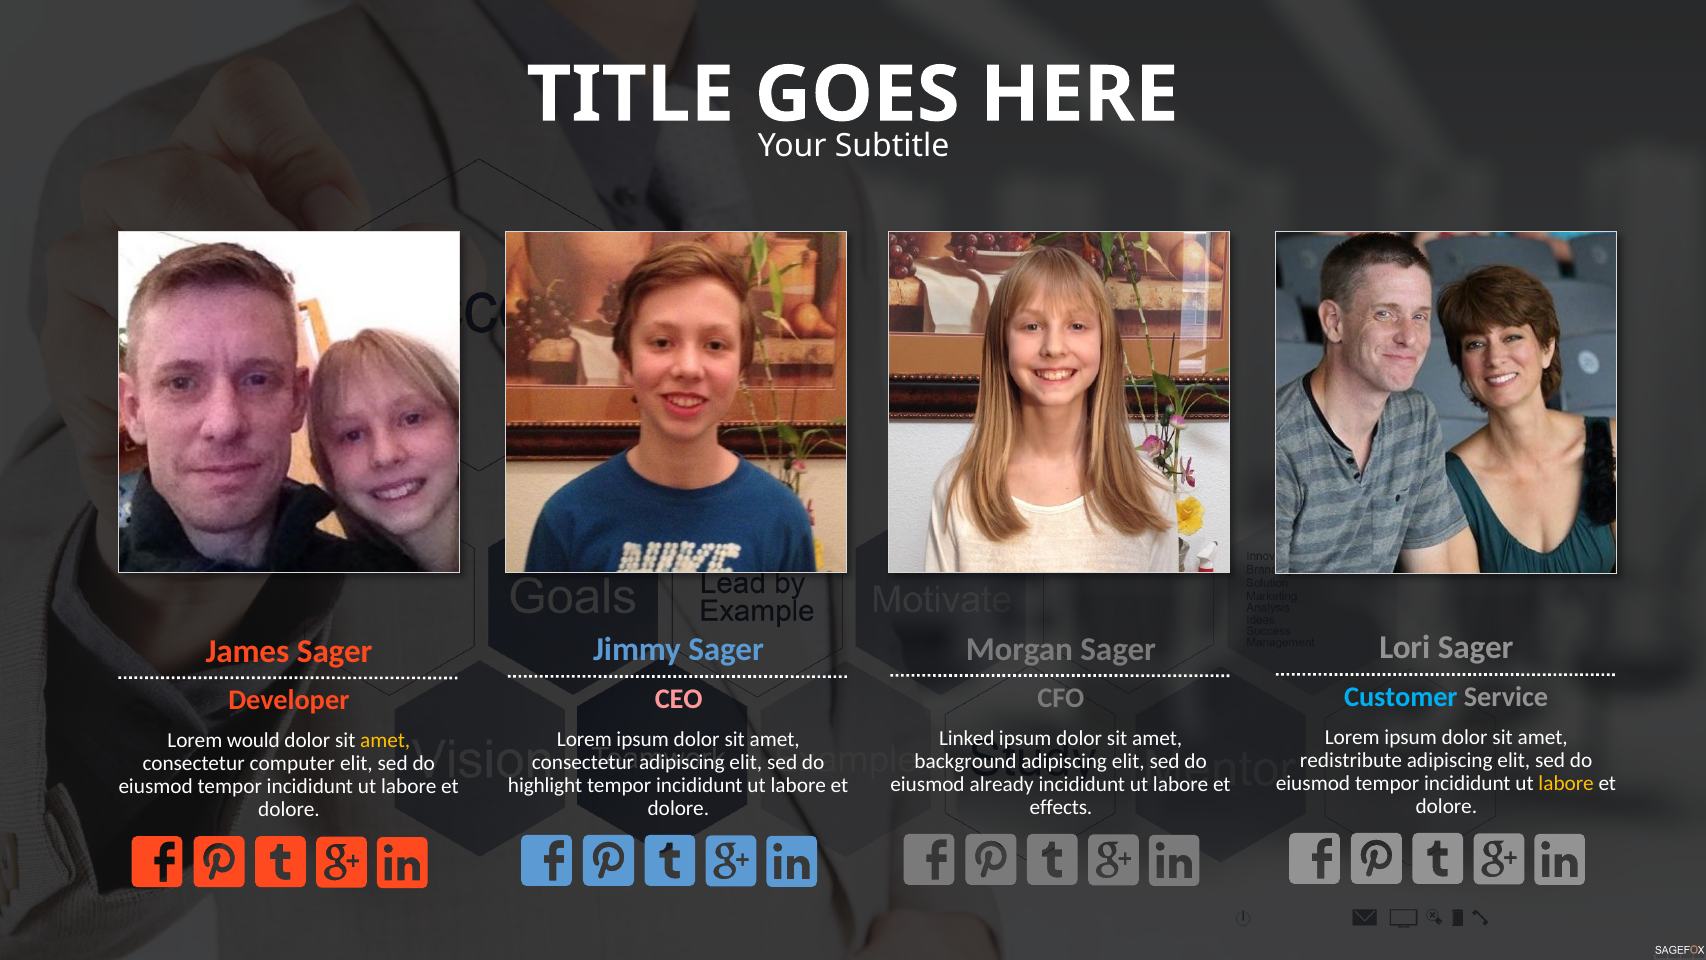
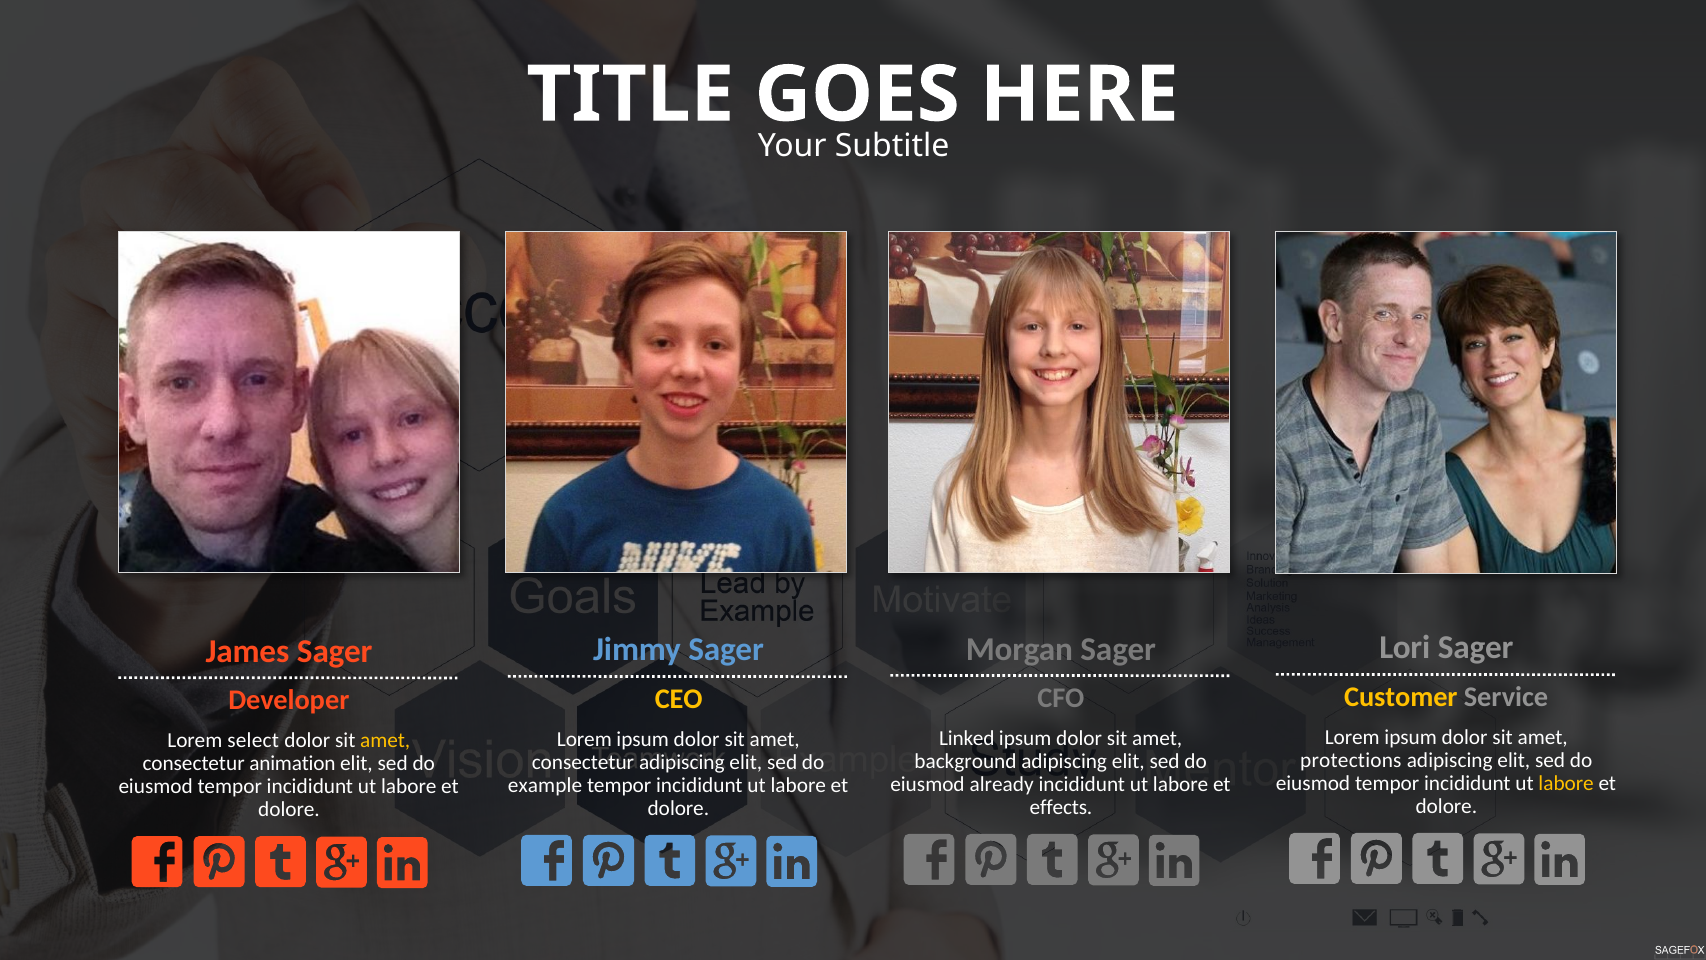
Customer colour: light blue -> yellow (1401, 697)
CEO colour: pink -> yellow (679, 699)
would: would -> select (253, 740)
redistribute: redistribute -> protections (1351, 760)
computer: computer -> animation (292, 763)
highlight: highlight -> example (545, 785)
